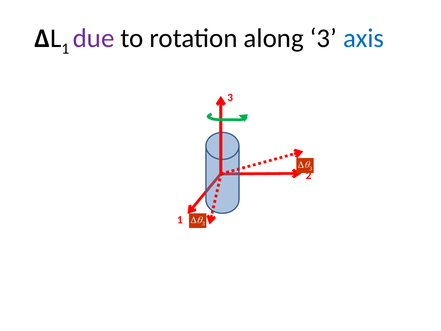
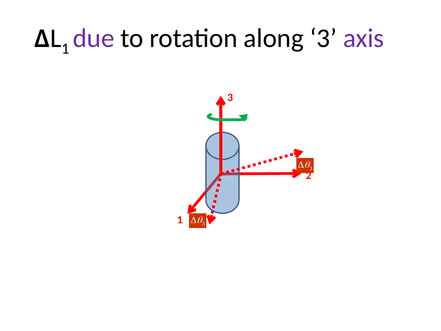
axis colour: blue -> purple (364, 38)
